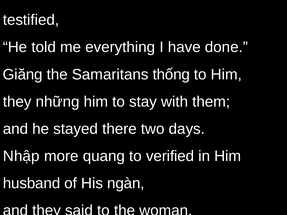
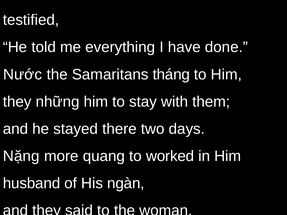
Giăng: Giăng -> Nước (23, 75)
thống: thống -> tháng (171, 75)
Nhập: Nhập -> Nặng (21, 156)
verified: verified -> worked (170, 156)
